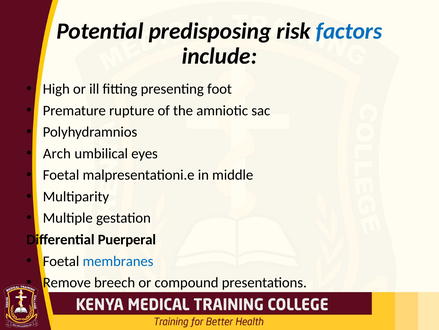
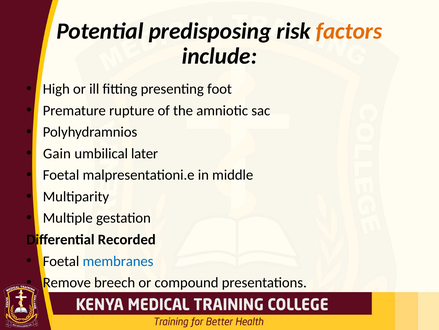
factors colour: blue -> orange (349, 31)
Arch: Arch -> Gain (57, 153)
eyes: eyes -> later (145, 153)
Puerperal: Puerperal -> Recorded (127, 239)
